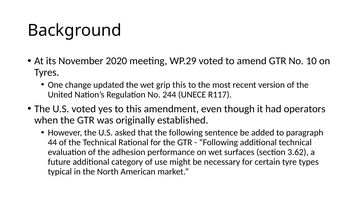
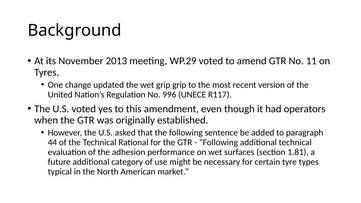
2020: 2020 -> 2013 (116, 61)
10: 10 -> 11 (311, 61)
grip this: this -> grip (179, 85)
244: 244 -> 996 (169, 95)
3.62: 3.62 -> 1.81 (298, 152)
